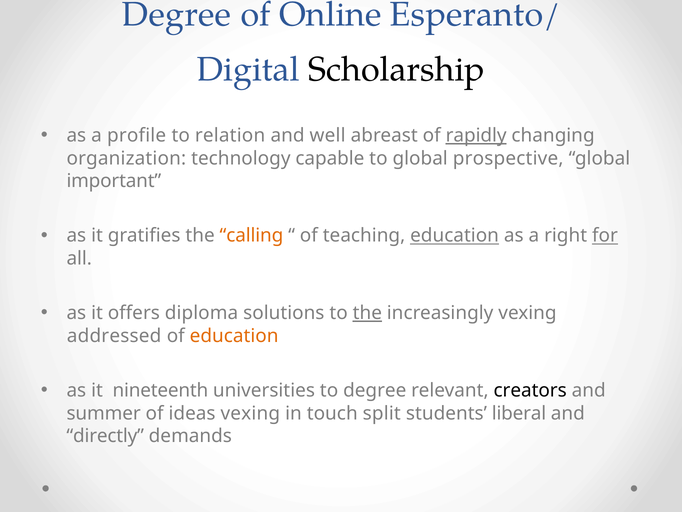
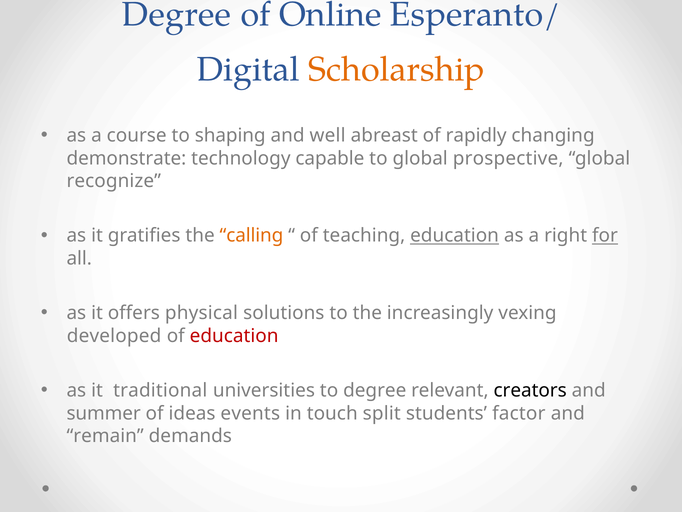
Scholarship colour: black -> orange (397, 69)
profile: profile -> course (137, 135)
relation: relation -> shaping (230, 135)
rapidly underline: present -> none (476, 135)
organization: organization -> demonstrate (126, 158)
important: important -> recognize (114, 181)
diploma: diploma -> physical (201, 313)
the underline: present -> none (367, 313)
addressed: addressed -> developed (114, 336)
education colour: orange -> red (234, 336)
nineteenth: nineteenth -> traditional (160, 390)
ideas vexing: vexing -> events (250, 413)
liberal: liberal -> factor (519, 413)
directly: directly -> remain (105, 436)
